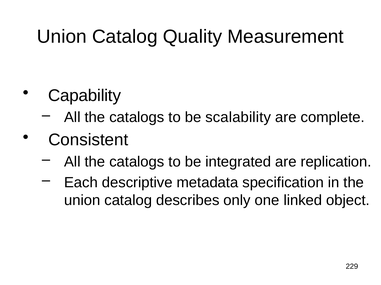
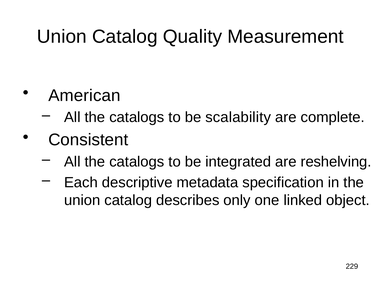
Capability: Capability -> American (84, 96)
replication: replication -> reshelving (336, 162)
